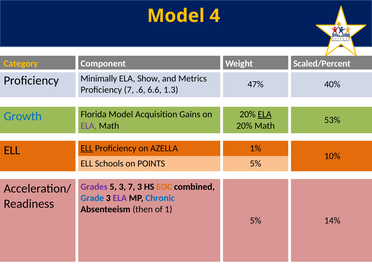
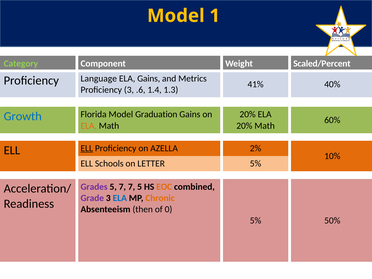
4: 4 -> 1 (215, 16)
Category colour: yellow -> light green (21, 63)
Minimally: Minimally -> Language (99, 79)
ELA Show: Show -> Gains (149, 79)
47%: 47% -> 41% (256, 84)
Proficiency 7: 7 -> 3 (129, 90)
6.6: 6.6 -> 1.4 (154, 90)
ELA underline: present -> none (265, 114)
Acquisition: Acquisition -> Graduation (156, 114)
53%: 53% -> 60% (332, 120)
ELA colour: purple -> orange (89, 126)
1%: 1% -> 2% (256, 148)
POINTS: POINTS -> LETTER (151, 164)
5 3: 3 -> 7 (122, 187)
7 3: 3 -> 5 (140, 187)
Grade colour: blue -> purple (92, 198)
ELA colour: purple -> blue (120, 198)
Chronic colour: blue -> orange (160, 198)
1: 1 -> 0 (169, 209)
14%: 14% -> 50% (332, 220)
